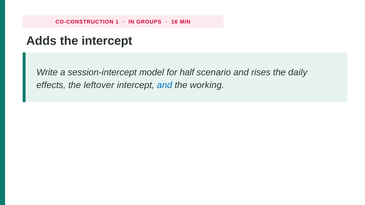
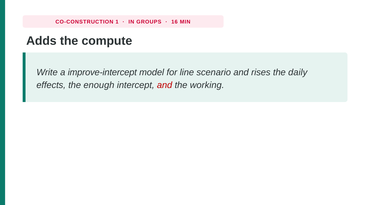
the intercept: intercept -> compute (107, 41)
session-intercept: session-intercept -> improve-intercept (102, 73)
half: half -> line (187, 73)
leftover: leftover -> enough (99, 85)
and colour: blue -> red (165, 85)
